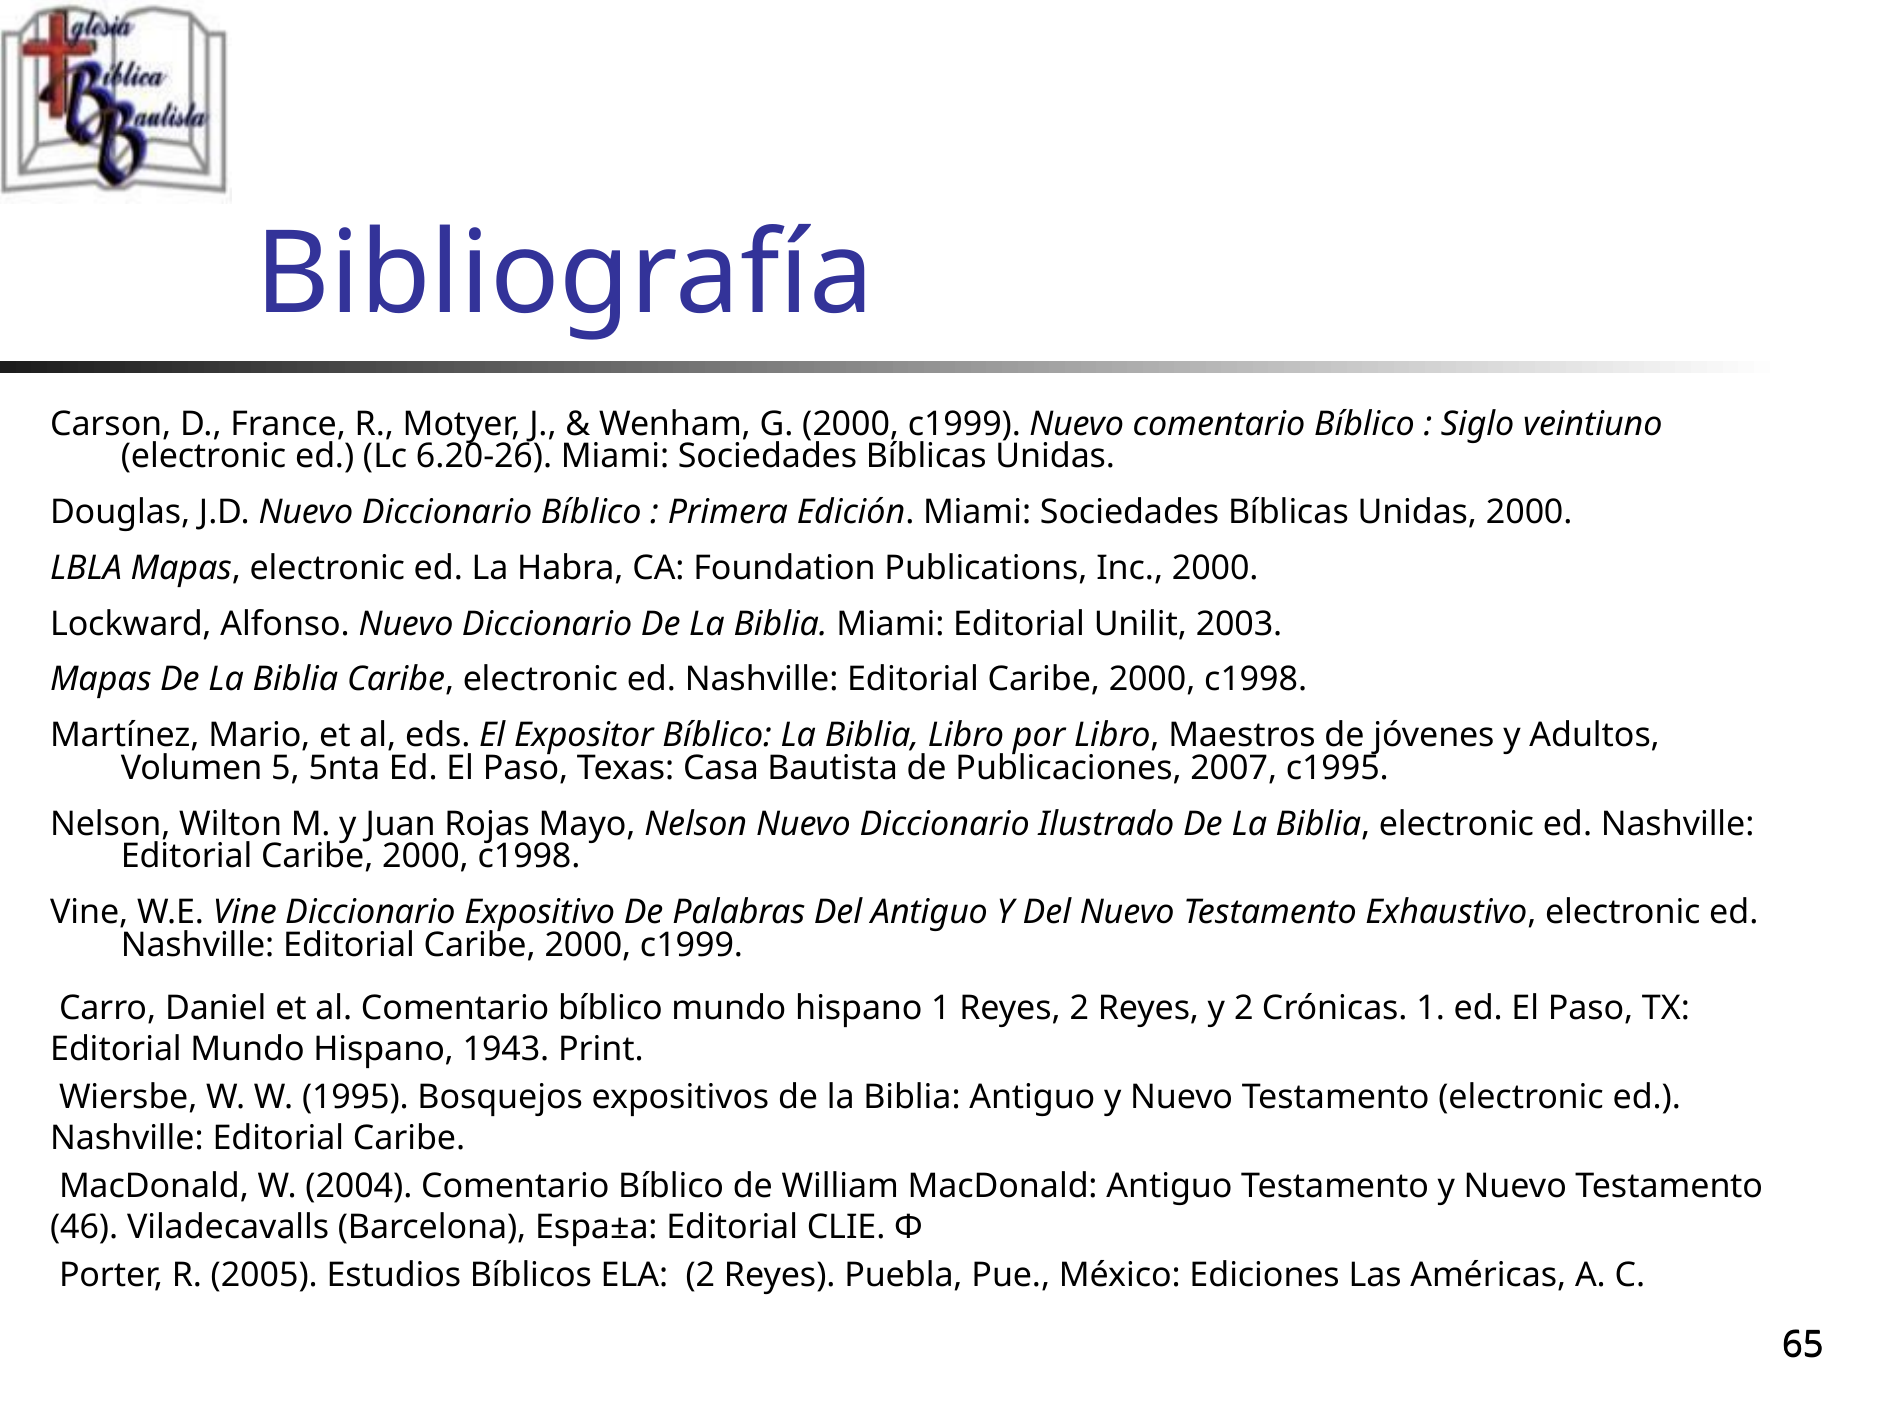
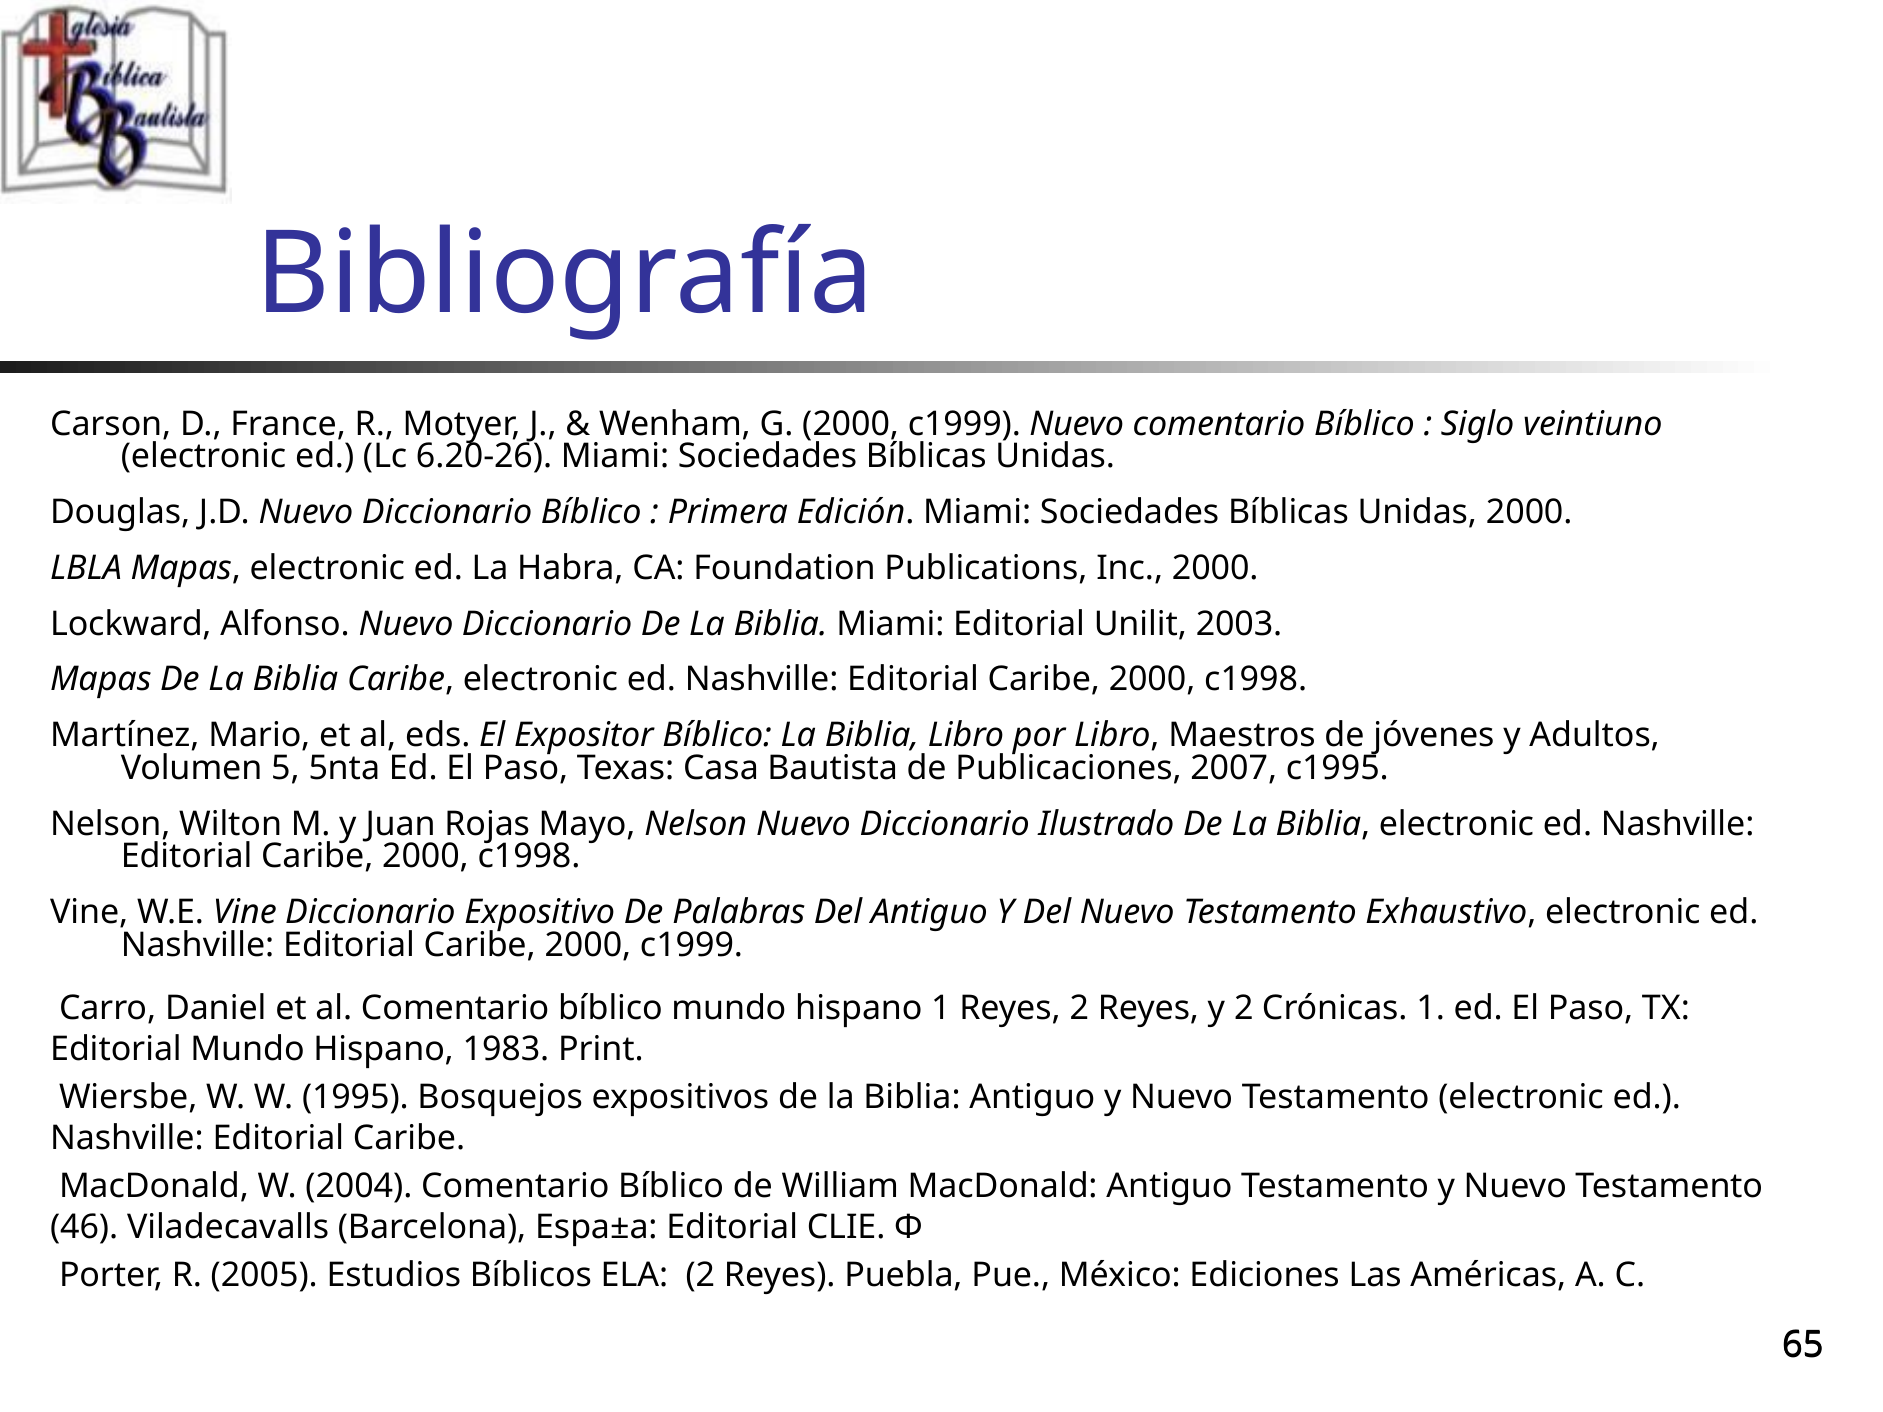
1943: 1943 -> 1983 (506, 1050)
